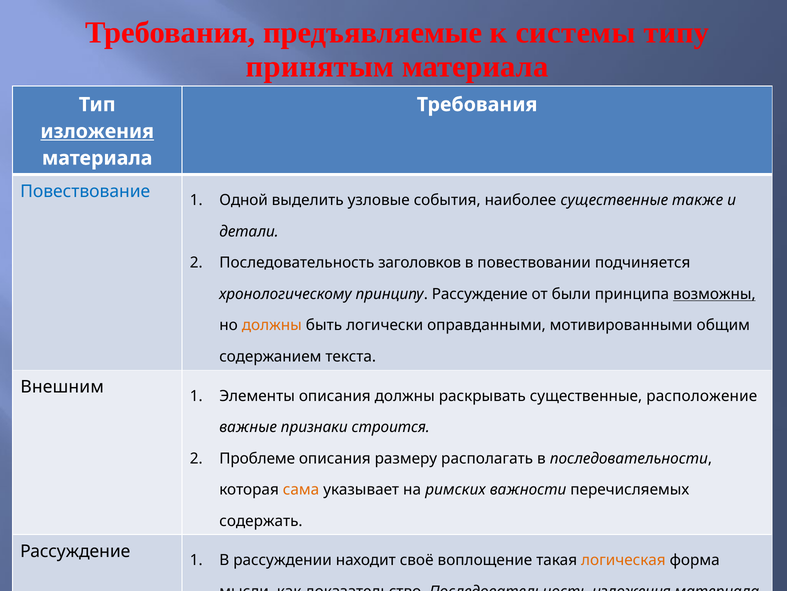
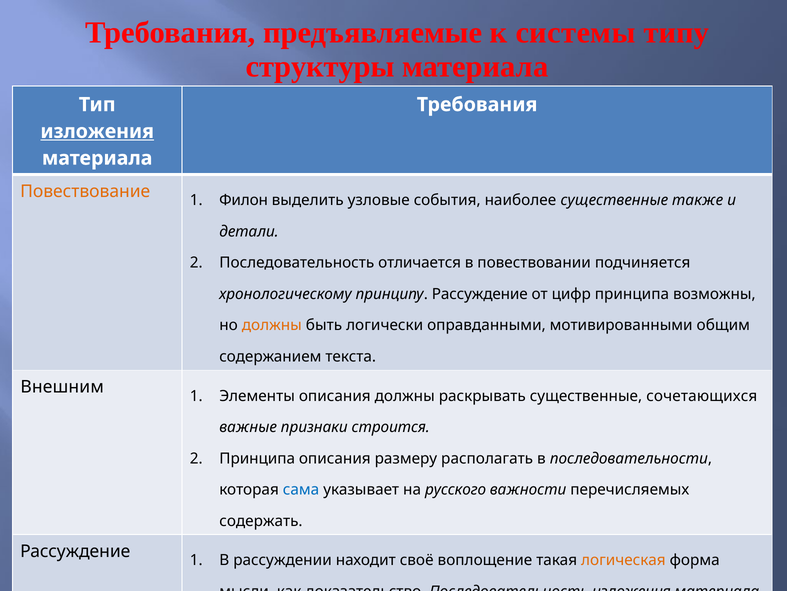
принятым: принятым -> структуры (320, 66)
Повествование colour: blue -> orange (85, 191)
Одной: Одной -> Филон (244, 200)
заголовков: заголовков -> отличается (420, 262)
были: были -> цифр (571, 294)
возможны underline: present -> none (714, 294)
расположение: расположение -> сочетающихся (702, 395)
Проблеме: Проблеме -> Принципа (257, 458)
сама colour: orange -> blue (301, 489)
римских: римских -> русского (456, 489)
